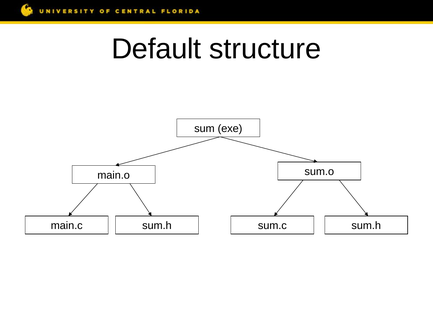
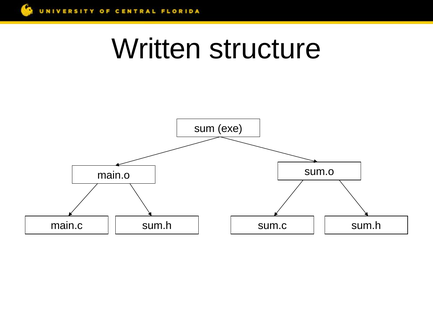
Default: Default -> Written (156, 49)
